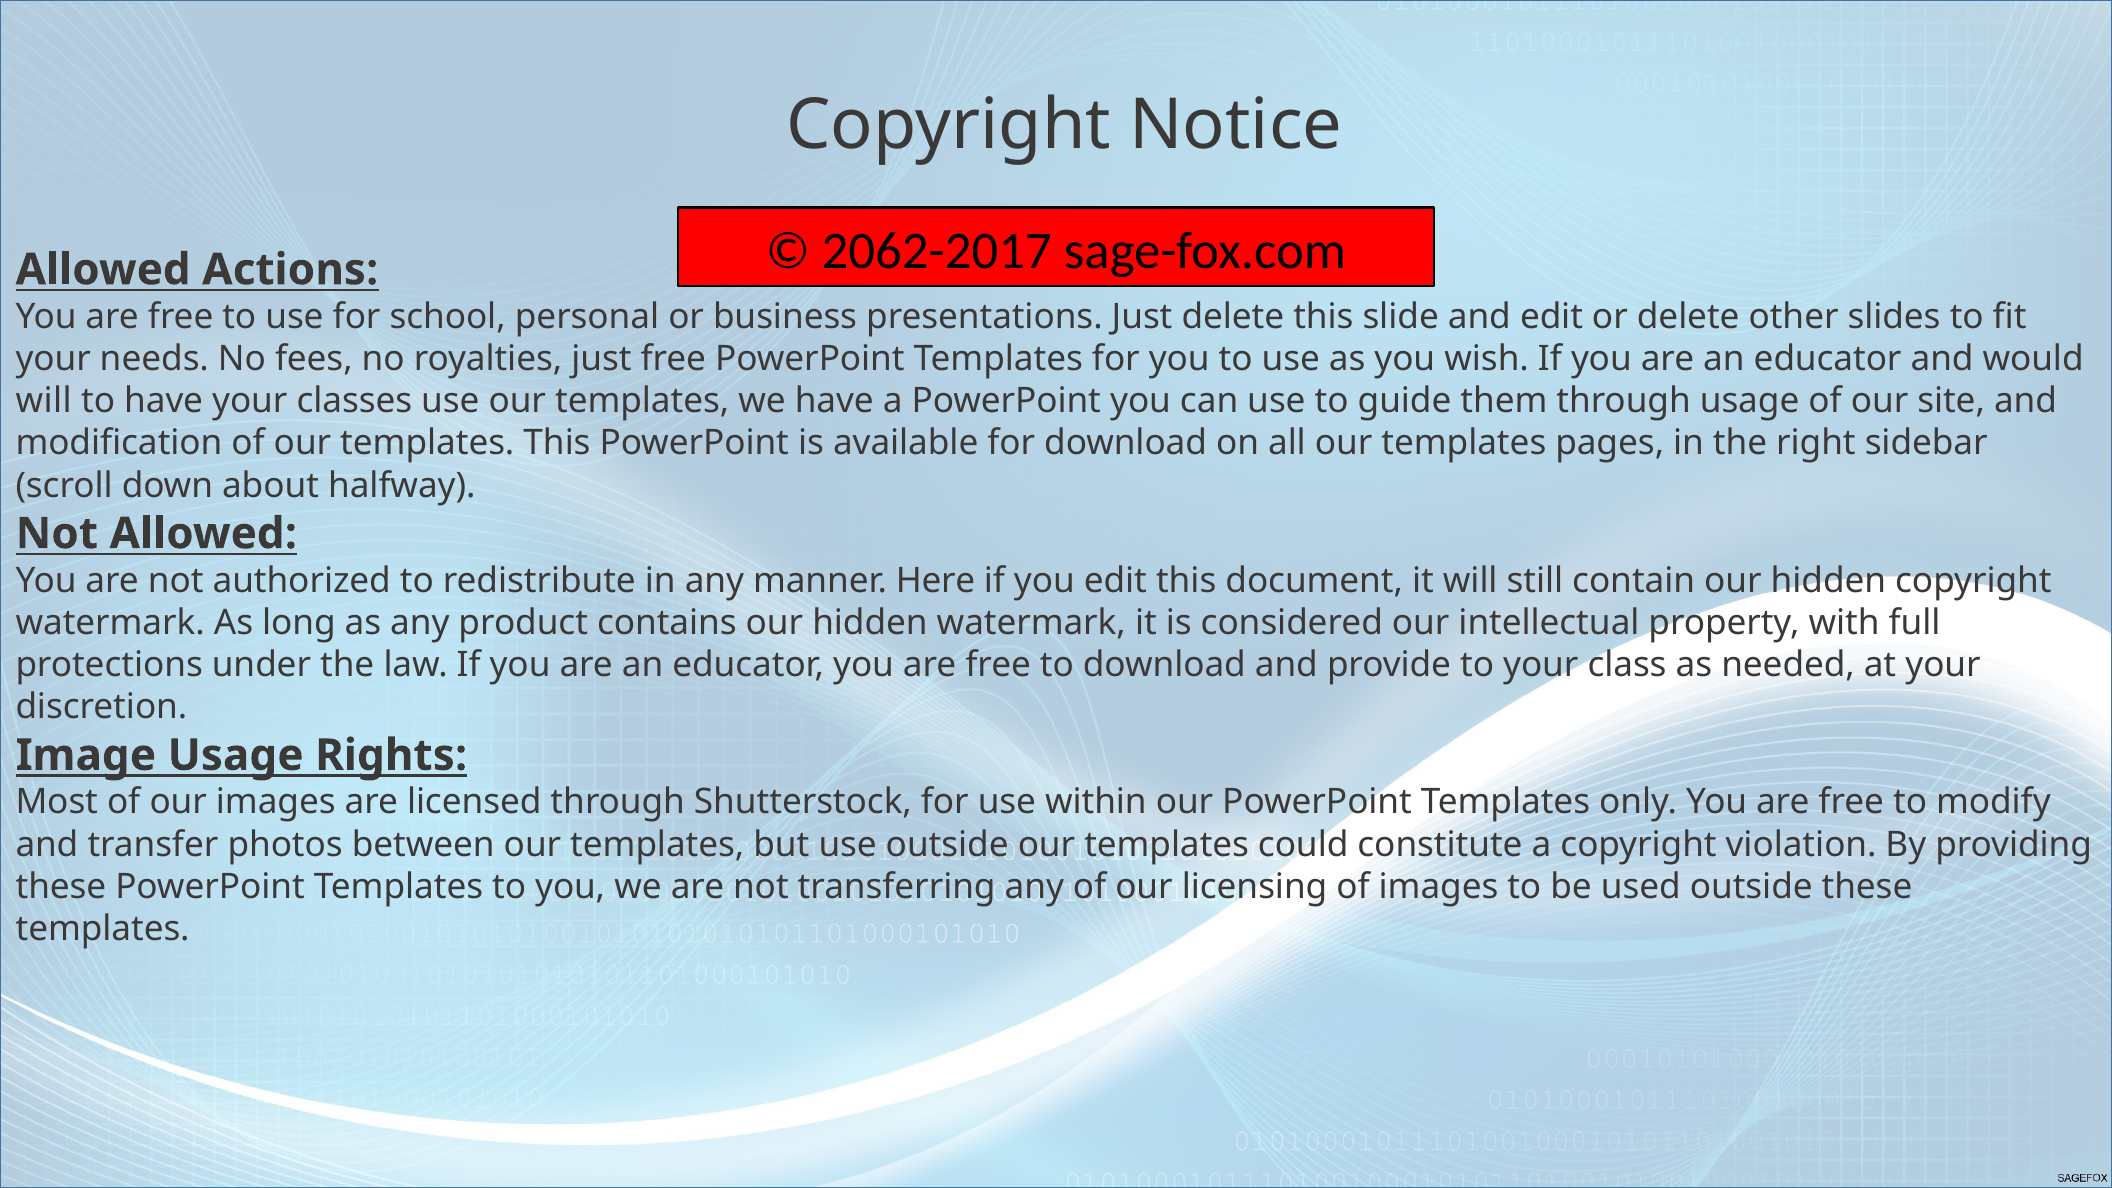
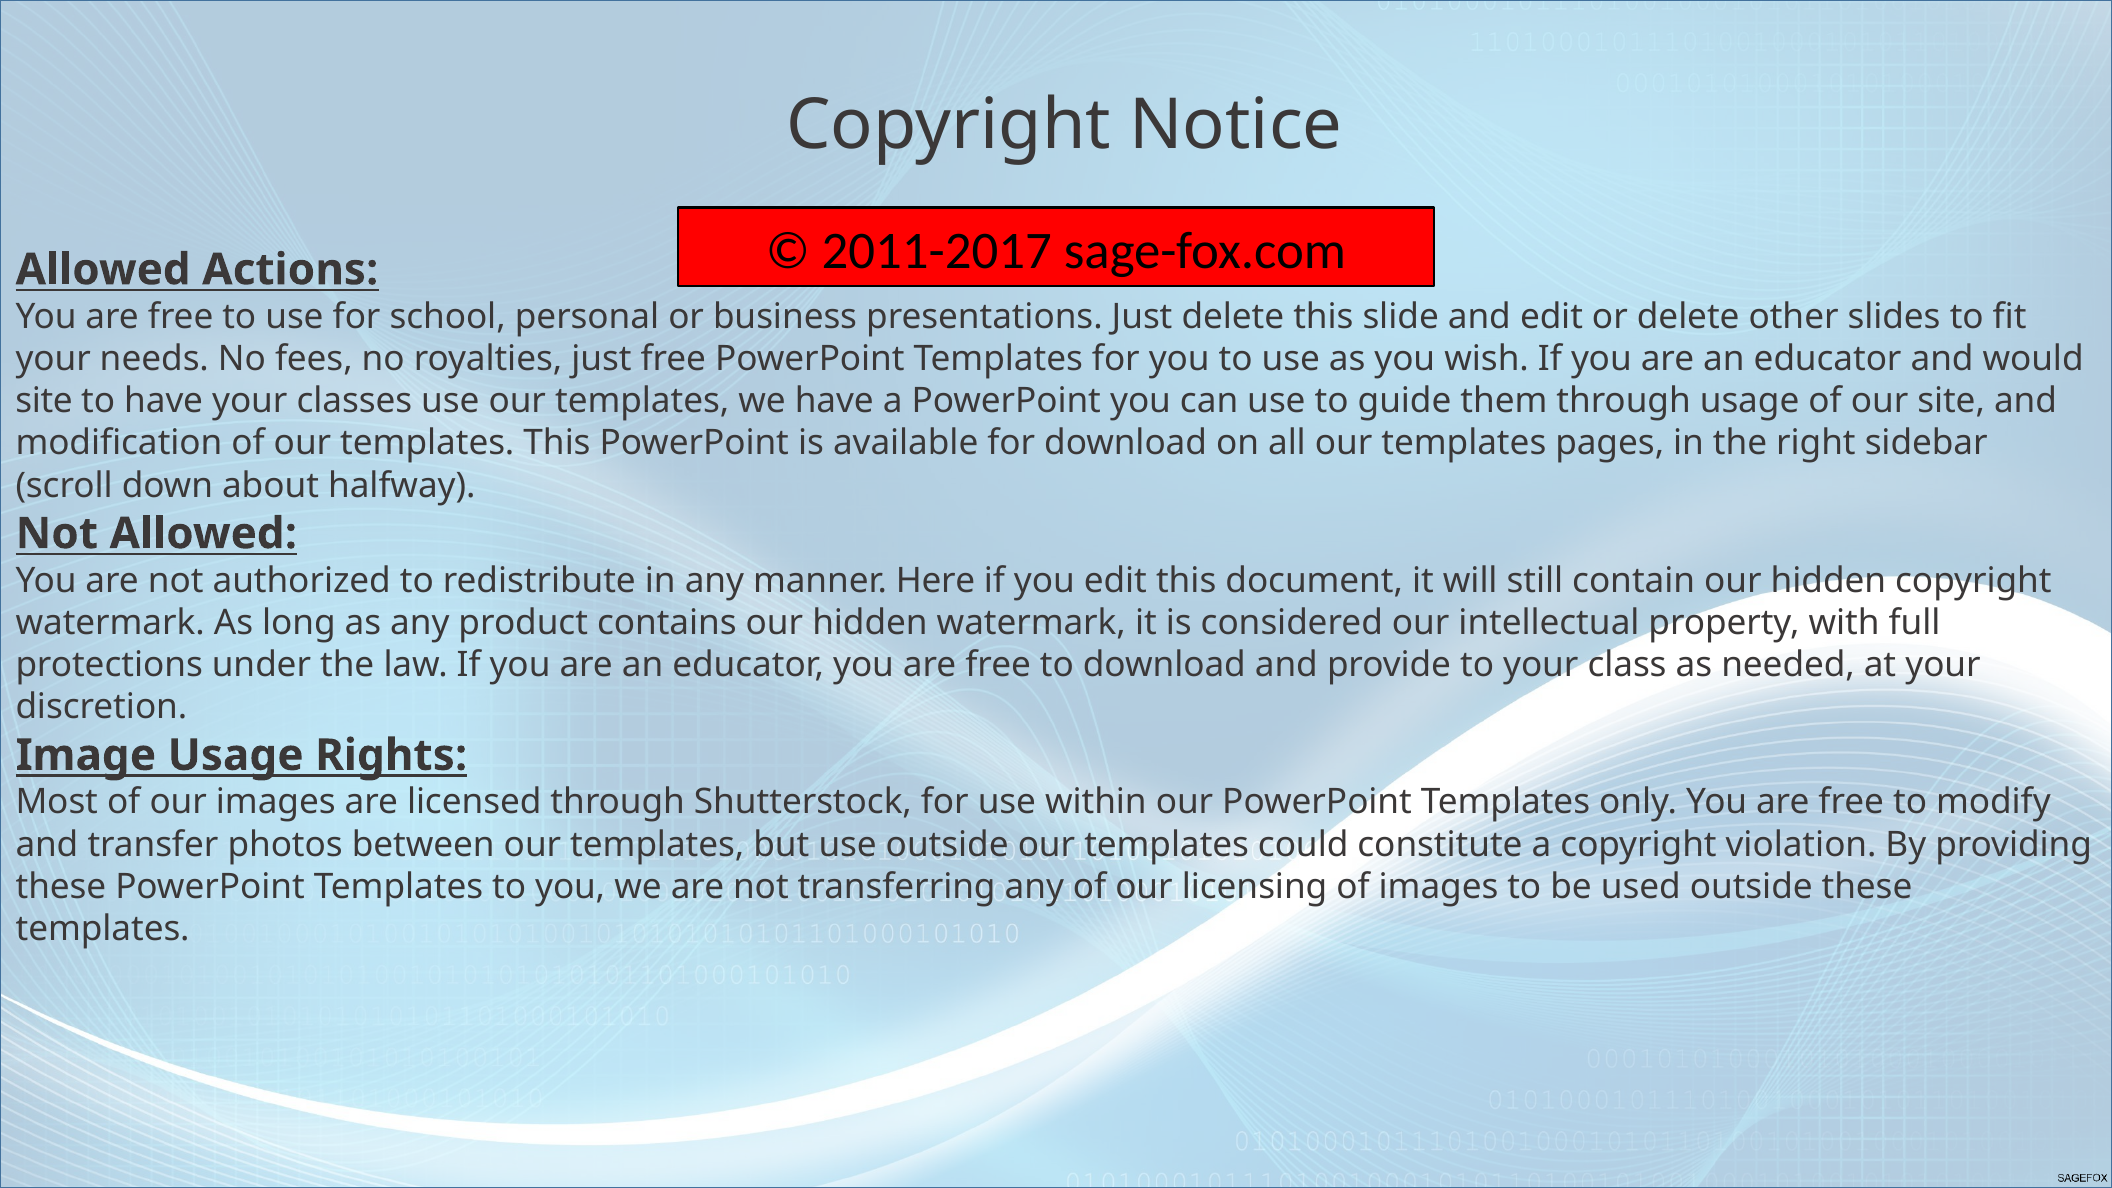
2062-2017: 2062-2017 -> 2011-2017 (937, 251)
will: will -> site (44, 401)
